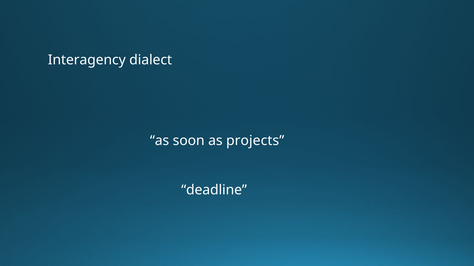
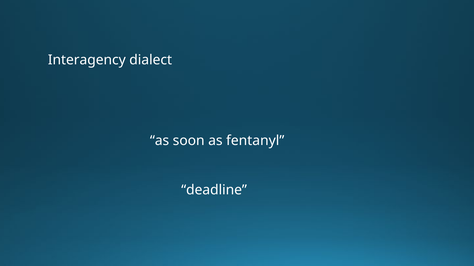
projects: projects -> fentanyl (255, 141)
